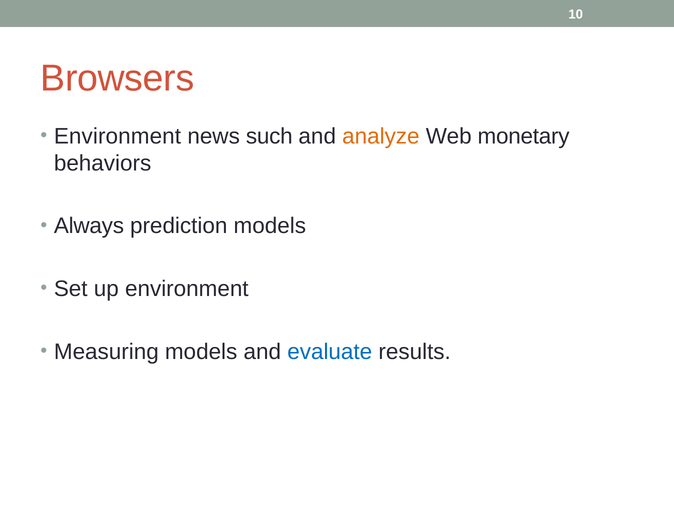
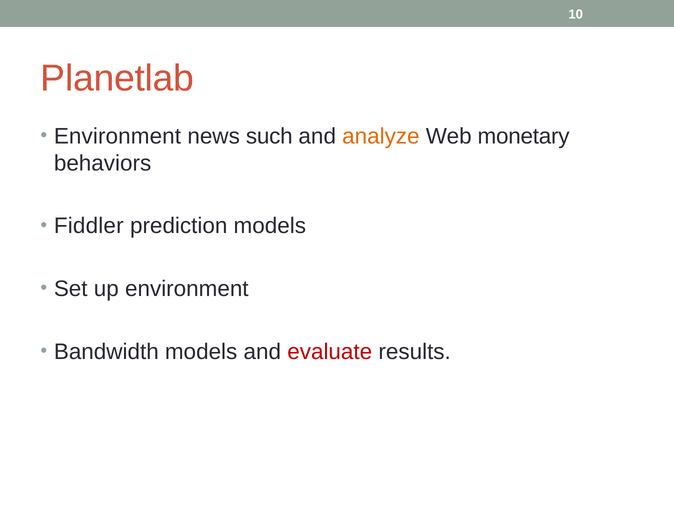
Browsers: Browsers -> Planetlab (117, 78)
Always: Always -> Fiddler (89, 226)
Measuring: Measuring -> Bandwidth (106, 352)
evaluate colour: blue -> red (330, 352)
